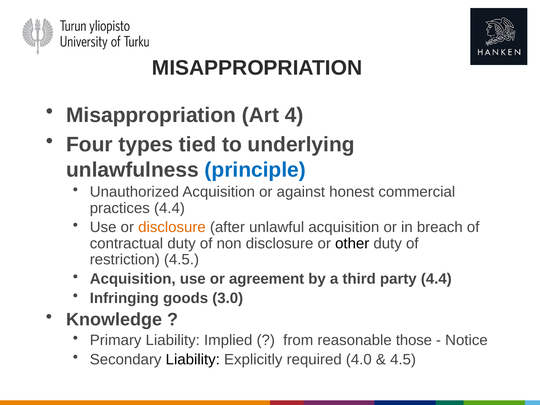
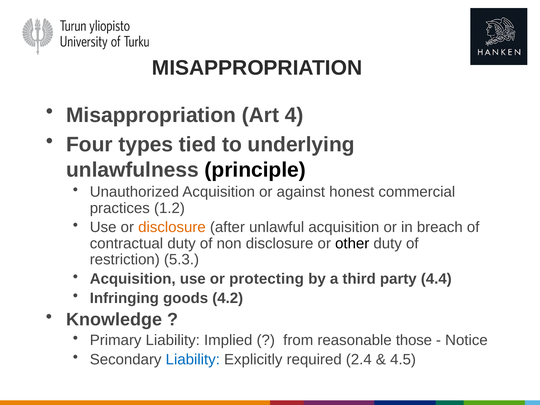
principle colour: blue -> black (255, 170)
practices 4.4: 4.4 -> 1.2 (169, 208)
restriction 4.5: 4.5 -> 5.3 (181, 260)
agreement: agreement -> protecting (266, 279)
3.0: 3.0 -> 4.2 (228, 298)
Liability colour: black -> blue (193, 360)
4.0: 4.0 -> 2.4 (359, 360)
